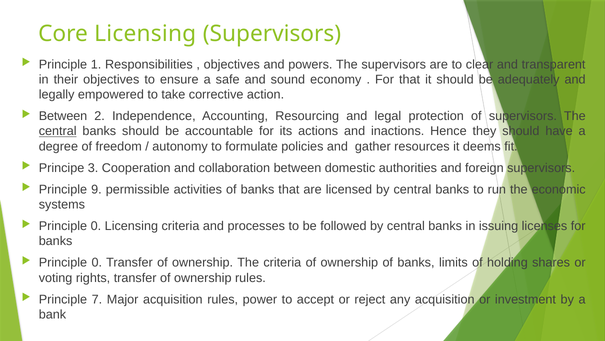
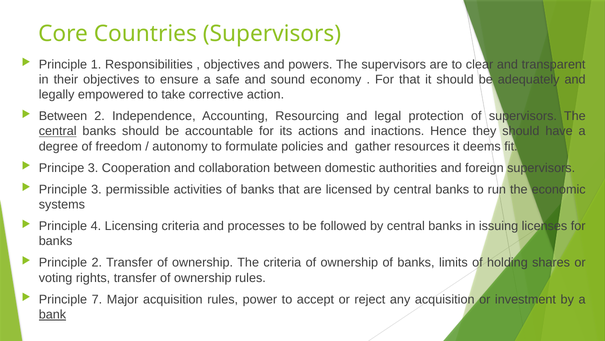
Core Licensing: Licensing -> Countries (145, 34)
Principle 9: 9 -> 3 (96, 189)
0: 0 -> 4 (96, 226)
0: 0 -> 2 (97, 262)
bank underline: none -> present (52, 314)
